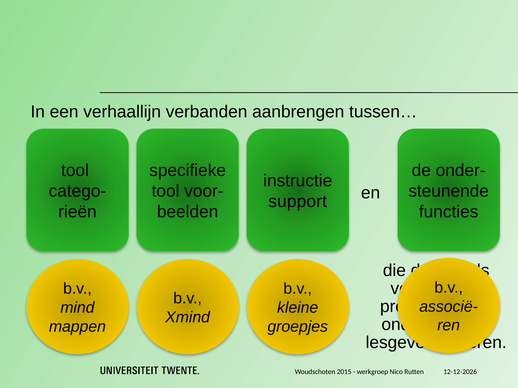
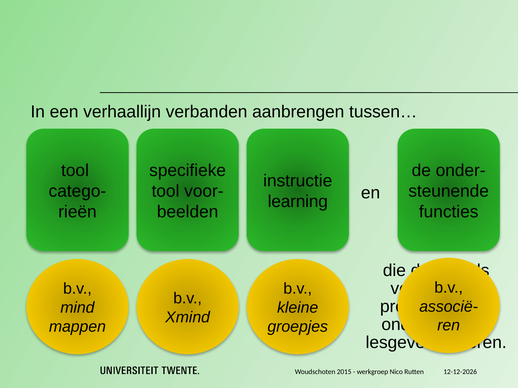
support: support -> learning (298, 202)
